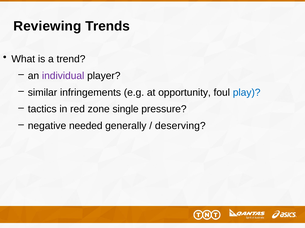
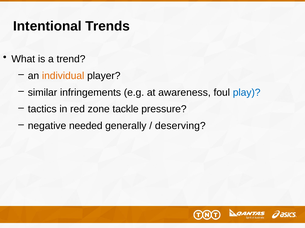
Reviewing: Reviewing -> Intentional (47, 26)
individual colour: purple -> orange (63, 76)
opportunity: opportunity -> awareness (184, 93)
single: single -> tackle (126, 109)
